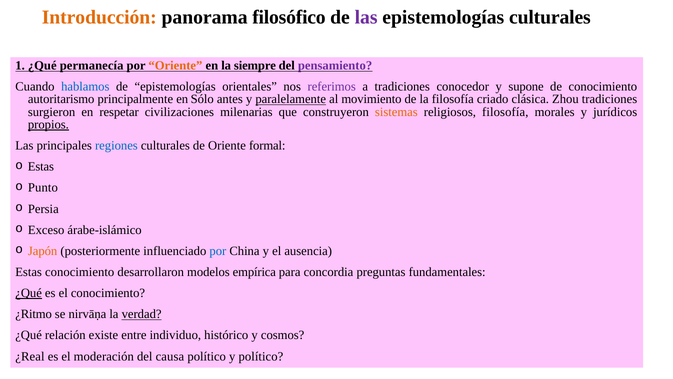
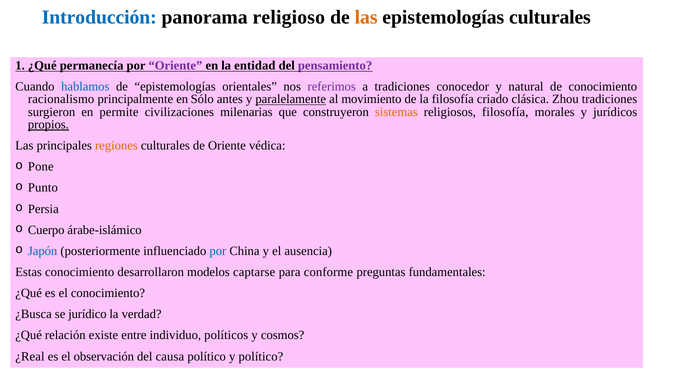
Introducción colour: orange -> blue (99, 17)
filosófico: filosófico -> religioso (289, 17)
las colour: purple -> orange (366, 17)
Oriente colour: orange -> purple (175, 66)
siempre: siempre -> entidad (255, 66)
supone: supone -> natural (526, 87)
autoritarismo: autoritarismo -> racionalismo (61, 99)
respetar: respetar -> permite (119, 112)
regiones colour: blue -> orange (116, 145)
formal: formal -> védica (267, 145)
Estas: Estas -> Pone (41, 167)
Exceso: Exceso -> Cuerpo (46, 230)
Japón colour: orange -> blue (43, 251)
empírica: empírica -> captarse (254, 272)
concordia: concordia -> conforme (328, 272)
¿Qué underline: present -> none (29, 293)
¿Ritmo: ¿Ritmo -> ¿Busca (34, 314)
nirvāṇa: nirvāṇa -> jurídico (87, 314)
verdad underline: present -> none (142, 314)
histórico: histórico -> políticos (226, 335)
moderación: moderación -> observación (104, 356)
